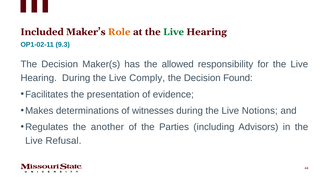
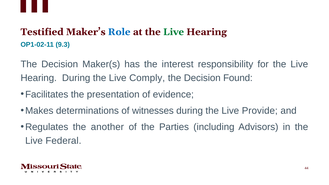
Included: Included -> Testified (42, 32)
Role colour: orange -> blue (119, 32)
allowed: allowed -> interest (178, 64)
Notions: Notions -> Provide (260, 111)
Refusal: Refusal -> Federal (63, 141)
